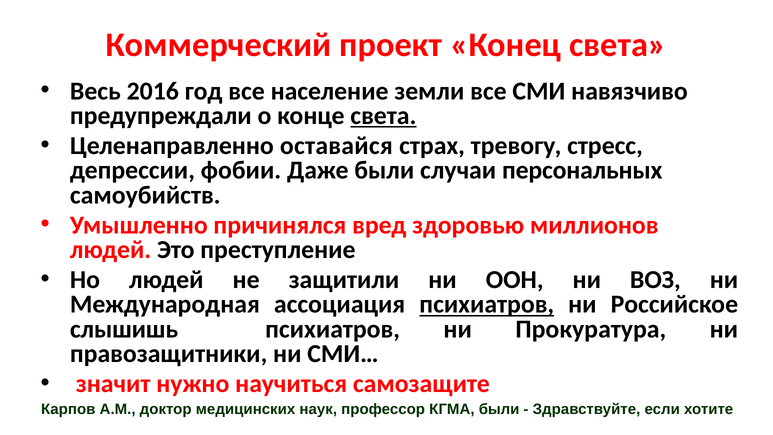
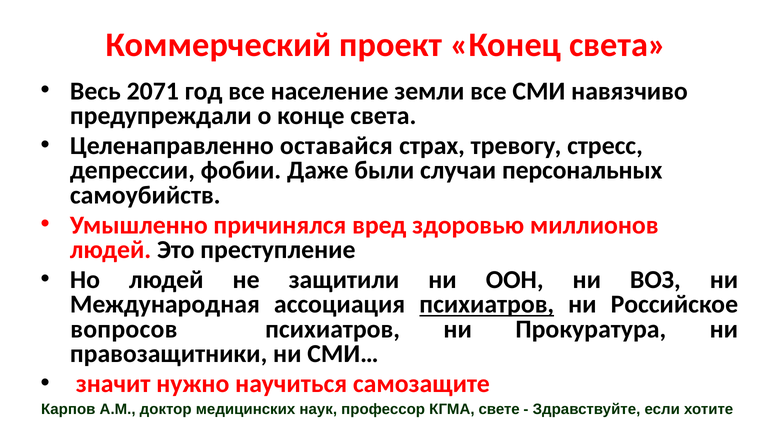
2016: 2016 -> 2071 (153, 91)
света underline: present -> none (383, 116)
слышишь: слышишь -> вопросов (124, 329)
КГМА были: были -> свете (499, 409)
